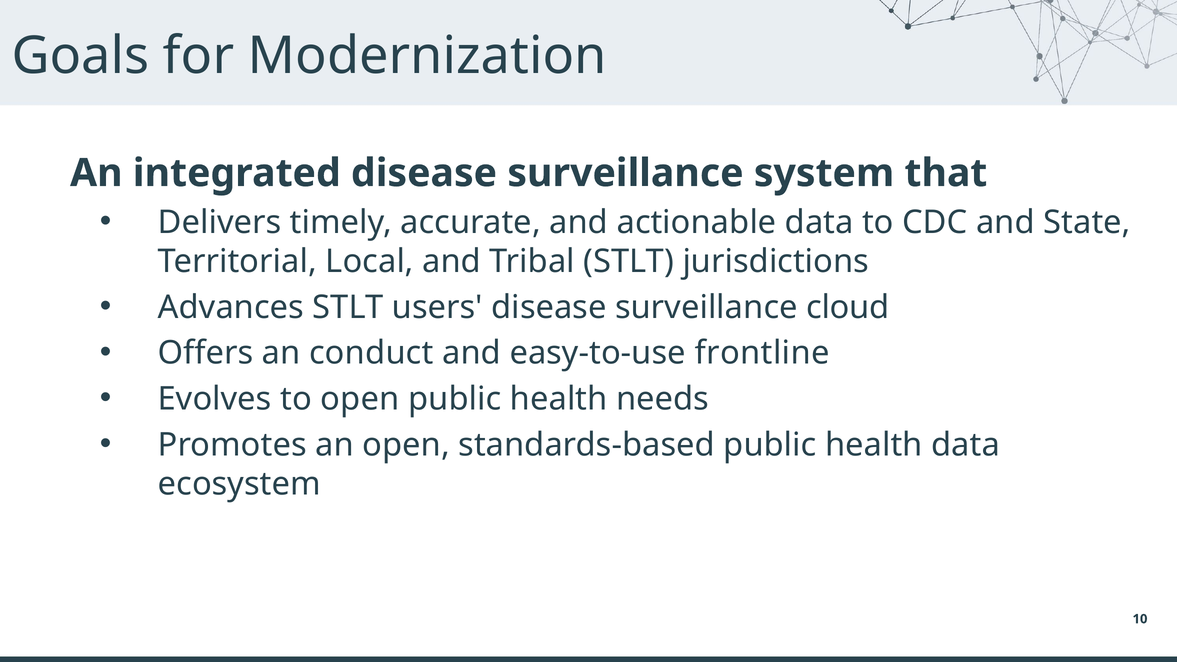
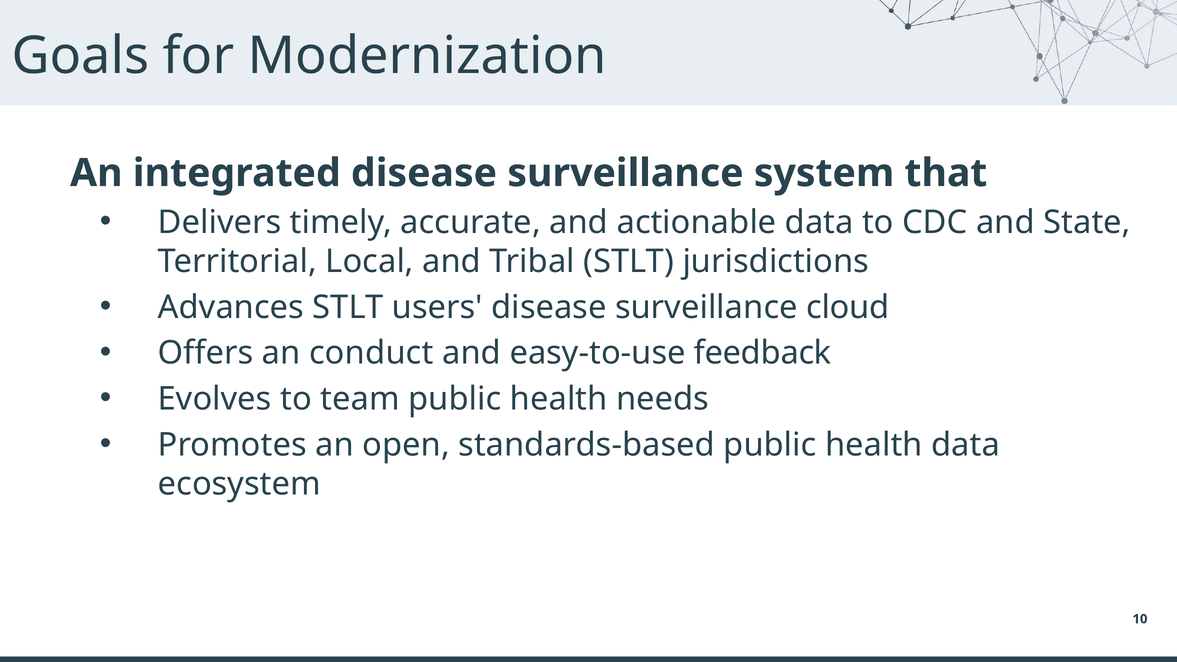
frontline: frontline -> feedback (763, 353)
to open: open -> team (360, 399)
